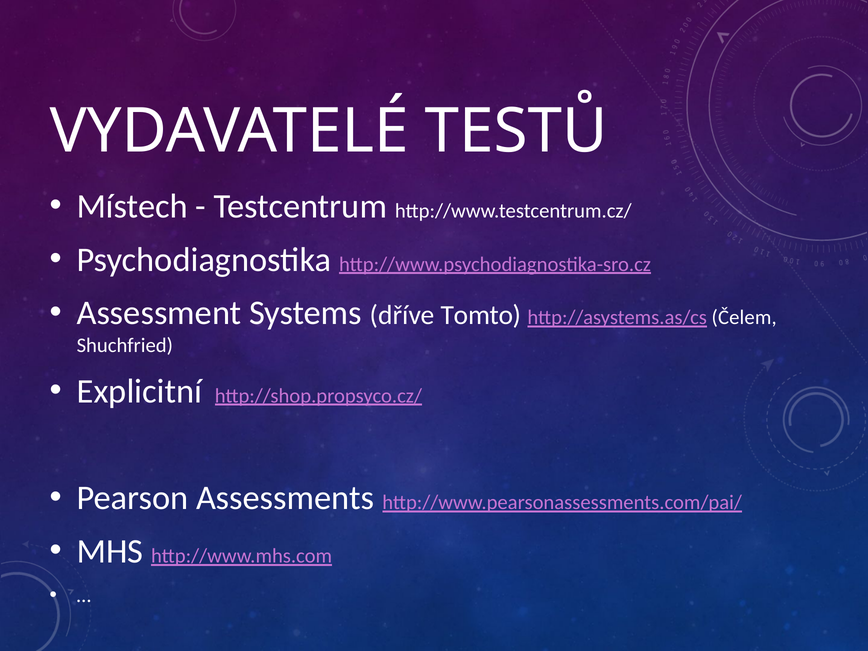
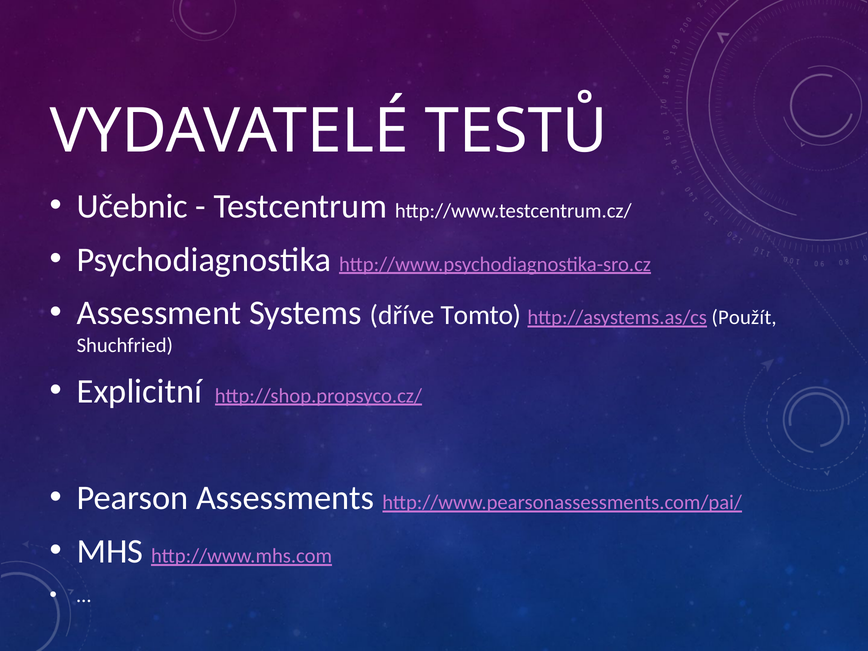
Místech: Místech -> Učebnic (132, 206)
Čelem: Čelem -> Použít (744, 318)
